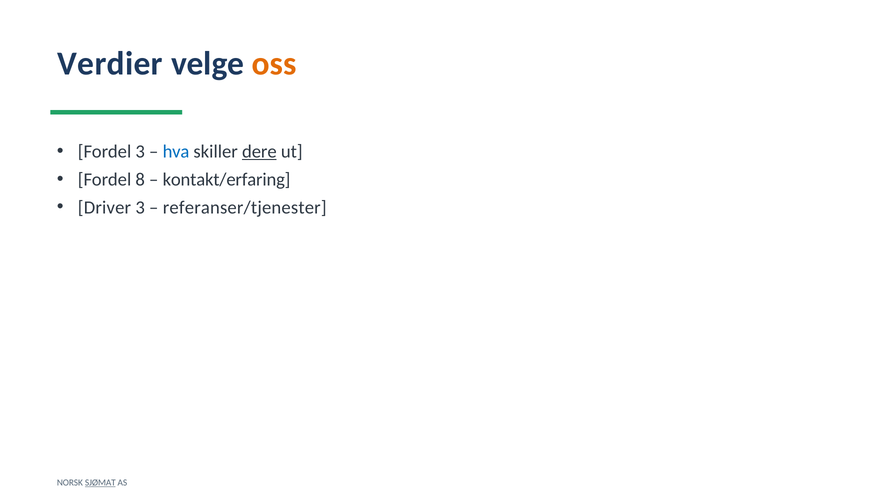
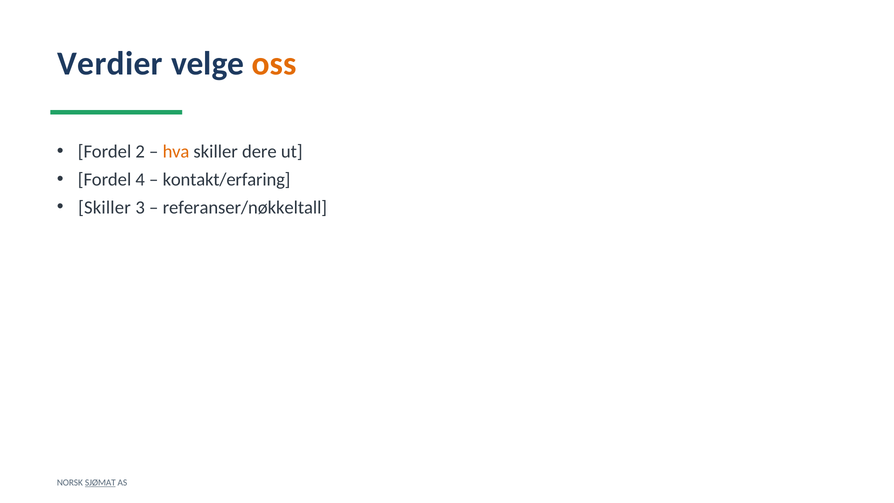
Fordel 3: 3 -> 2 (140, 151)
hva colour: blue -> orange (176, 151)
dere underline: present -> none (259, 151)
8: 8 -> 4 (140, 179)
Driver: Driver -> Skiller (104, 207)
referanser/tjenester: referanser/tjenester -> referanser/nøkkeltall (245, 207)
